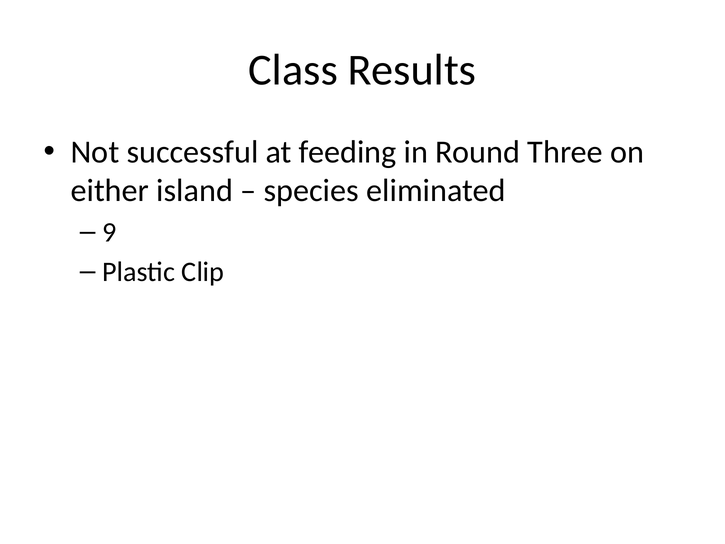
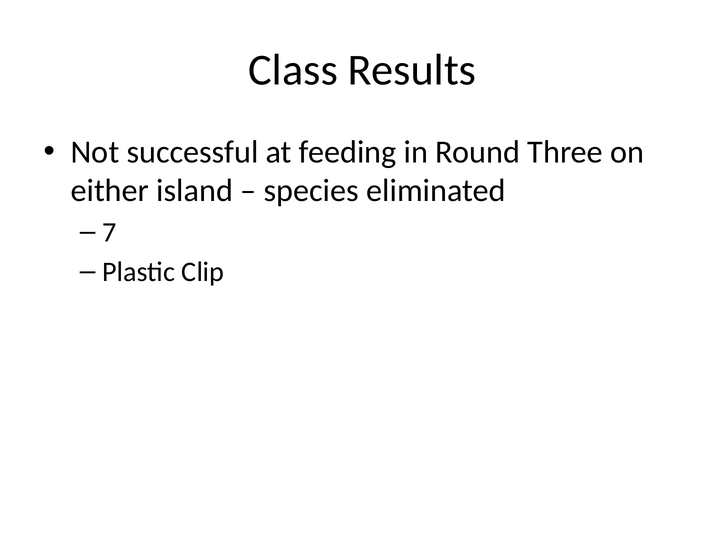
9: 9 -> 7 (110, 232)
